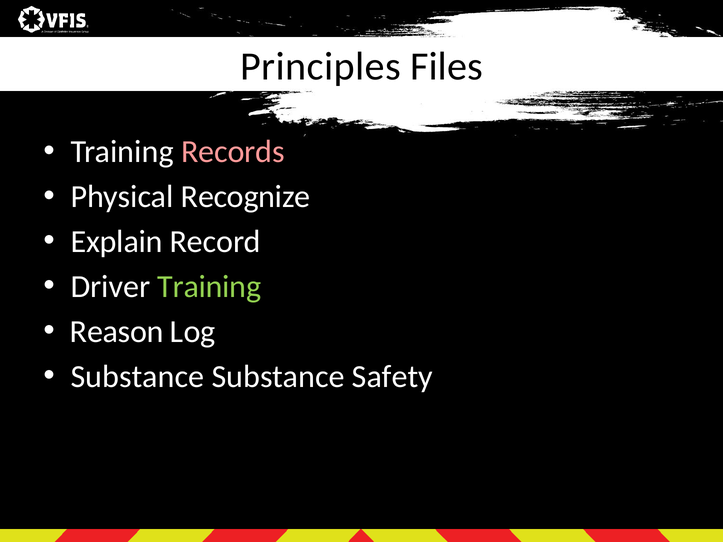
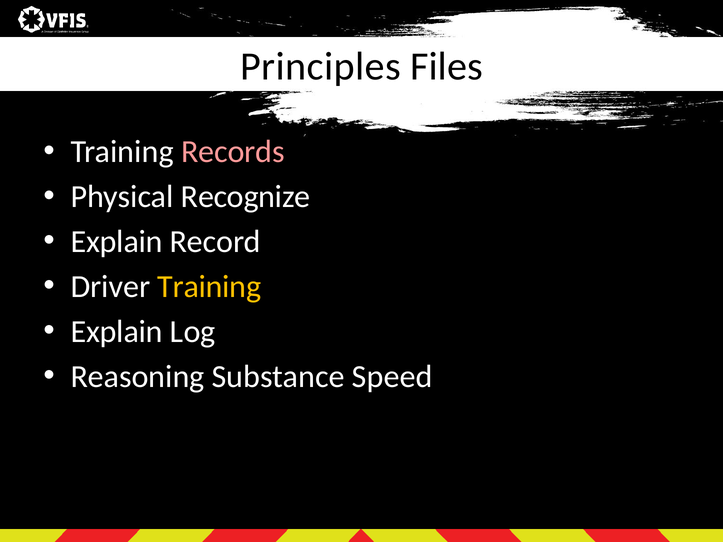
Training colour: light green -> yellow (209, 287)
Reason: Reason -> Explain (117, 332)
Substance: Substance -> Reasoning (137, 377)
Safety: Safety -> Speed (392, 377)
